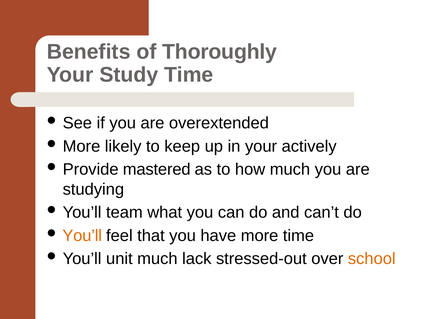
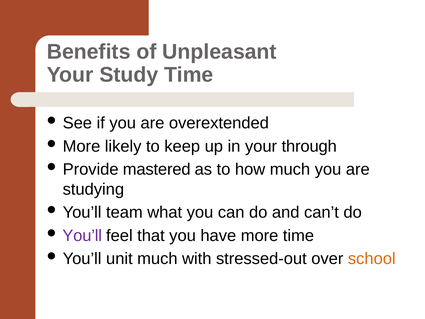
Thoroughly: Thoroughly -> Unpleasant (219, 52)
actively: actively -> through (309, 146)
You’ll colour: orange -> purple (82, 235)
lack: lack -> with (197, 259)
